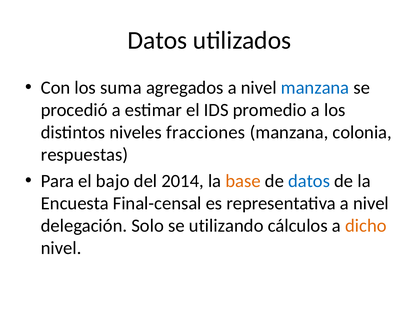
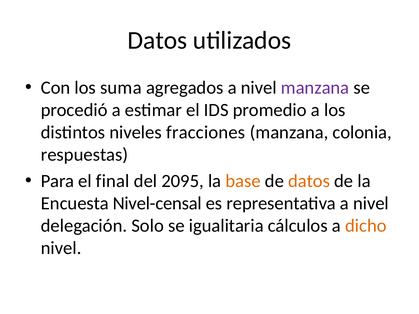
manzana colour: blue -> purple (315, 88)
bajo: bajo -> final (113, 181)
2014: 2014 -> 2095 (183, 181)
datos colour: blue -> orange (309, 181)
Final-censal: Final-censal -> Nivel-censal (157, 203)
utilizando: utilizando -> igualitaria (226, 226)
